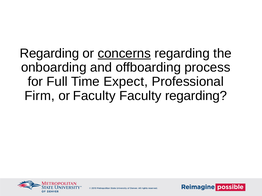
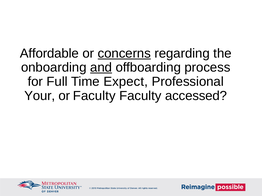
Regarding: Regarding -> Affordable (49, 53)
and underline: none -> present (101, 68)
Firm: Firm -> Your (40, 96)
Faculty regarding: regarding -> accessed (196, 96)
